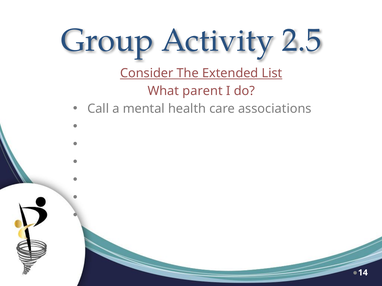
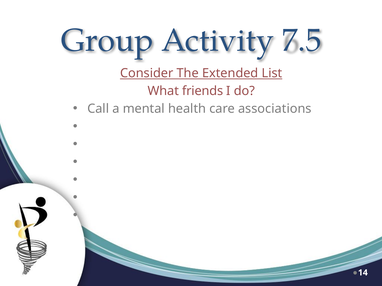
2.5: 2.5 -> 7.5 (302, 40)
parent: parent -> friends (203, 91)
